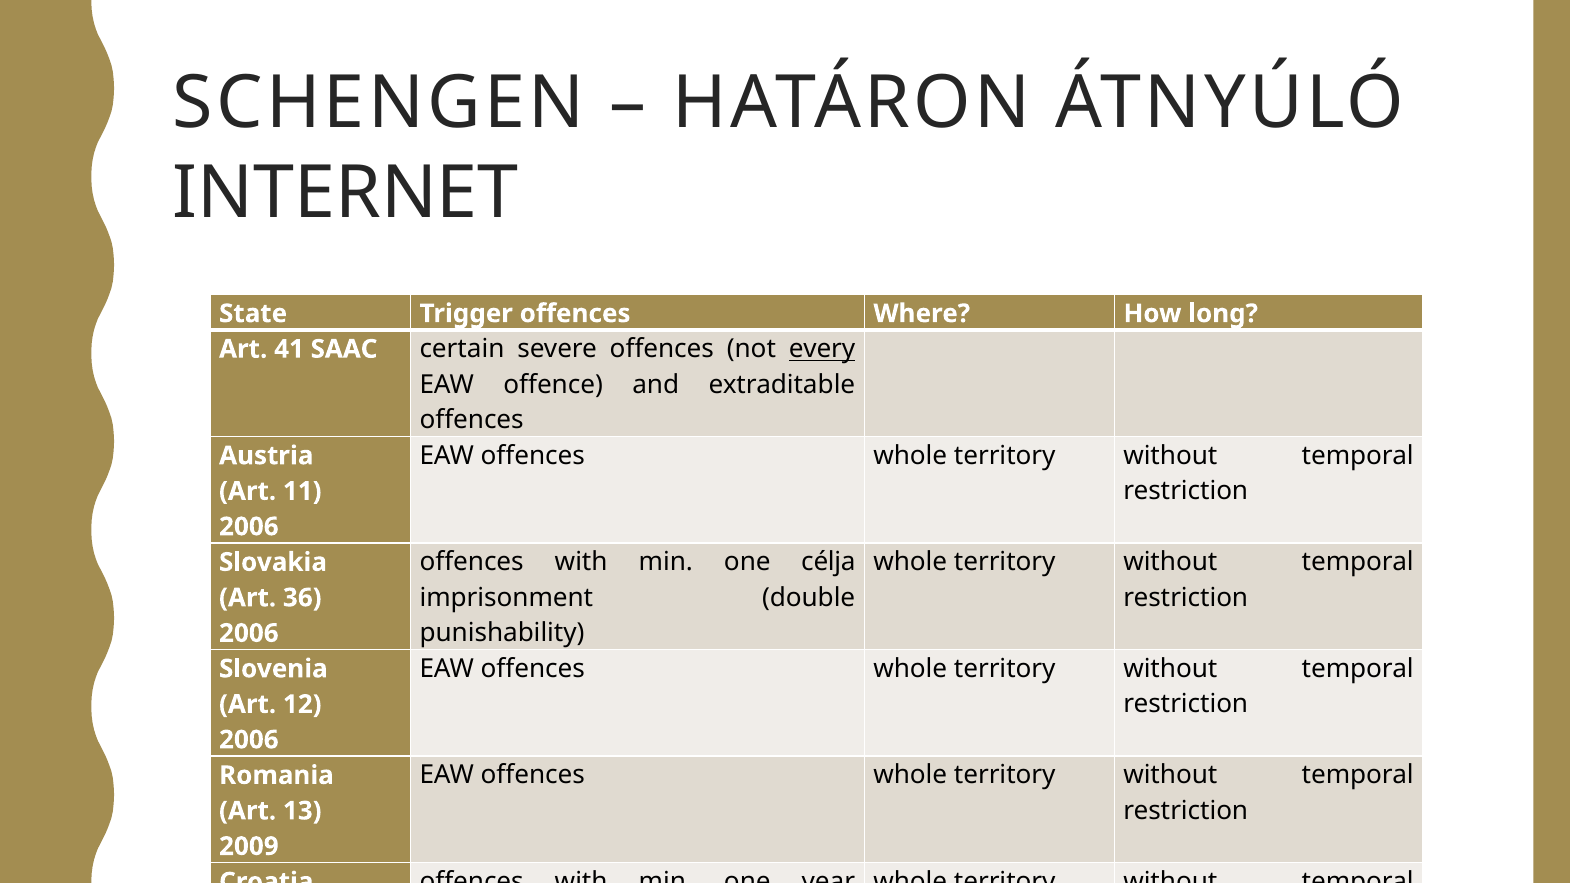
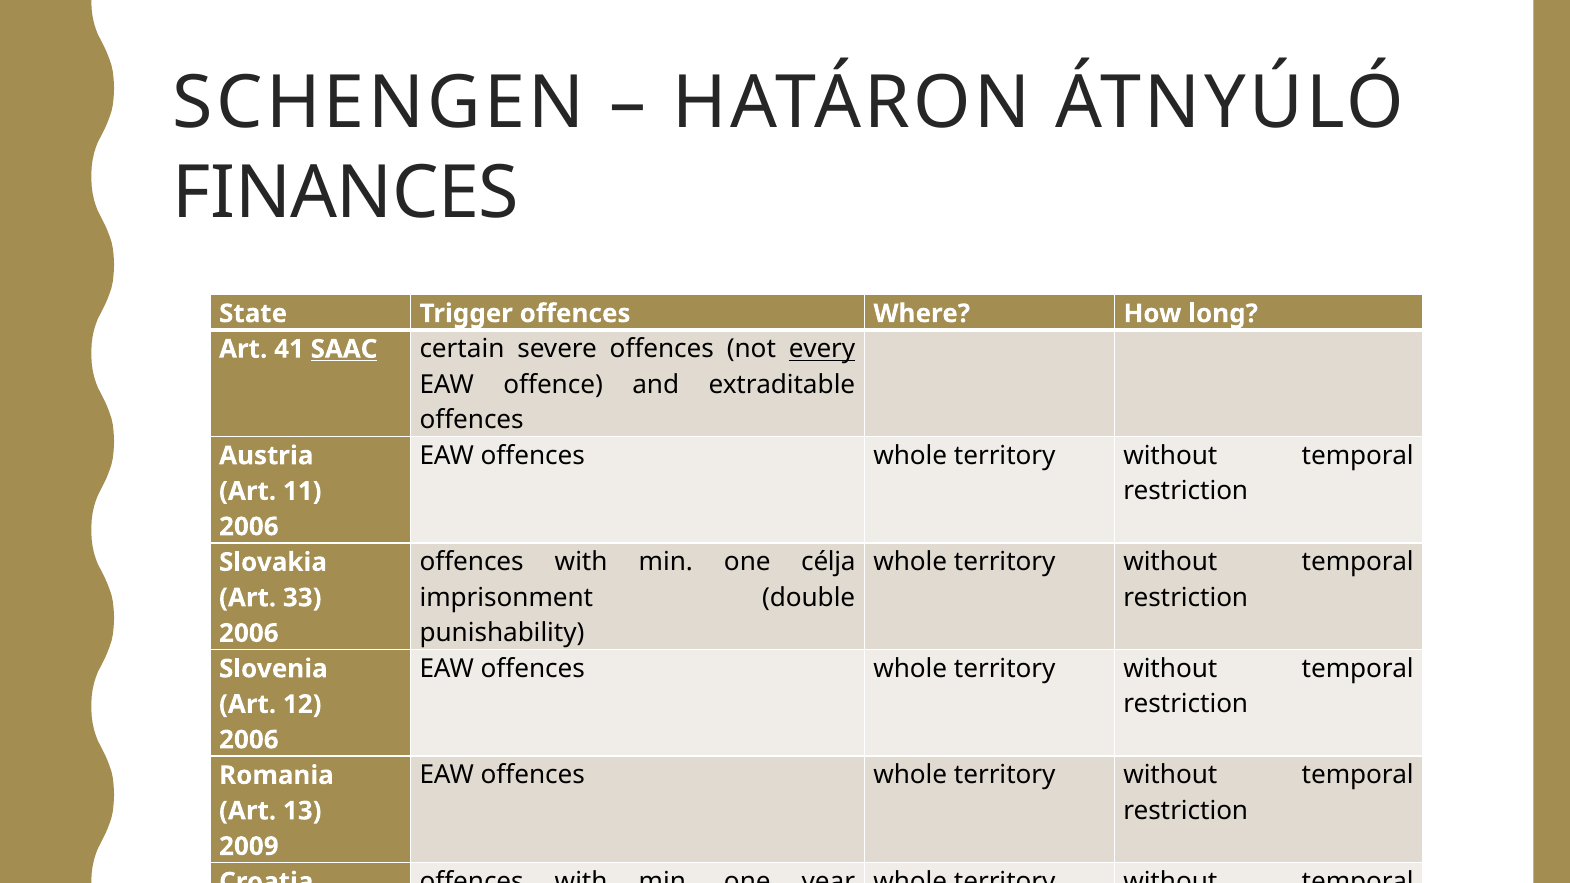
INTERNET: INTERNET -> FINANCES (346, 193)
SAAC underline: none -> present (344, 349)
36: 36 -> 33 (302, 598)
